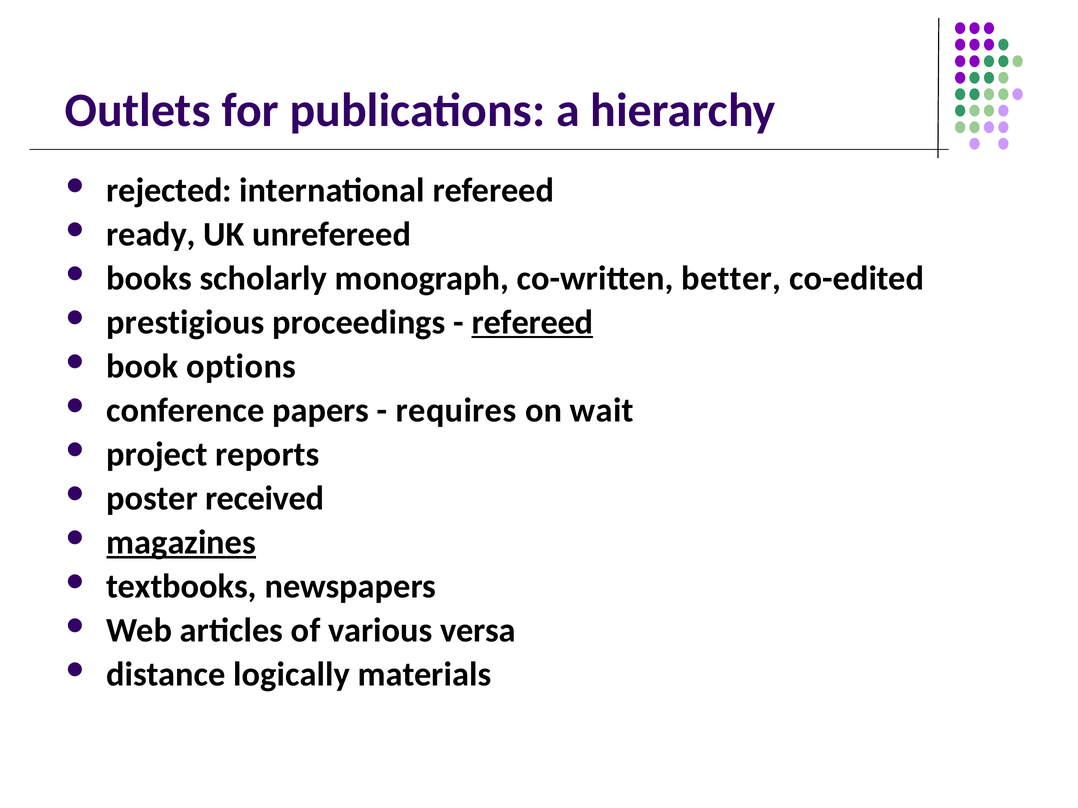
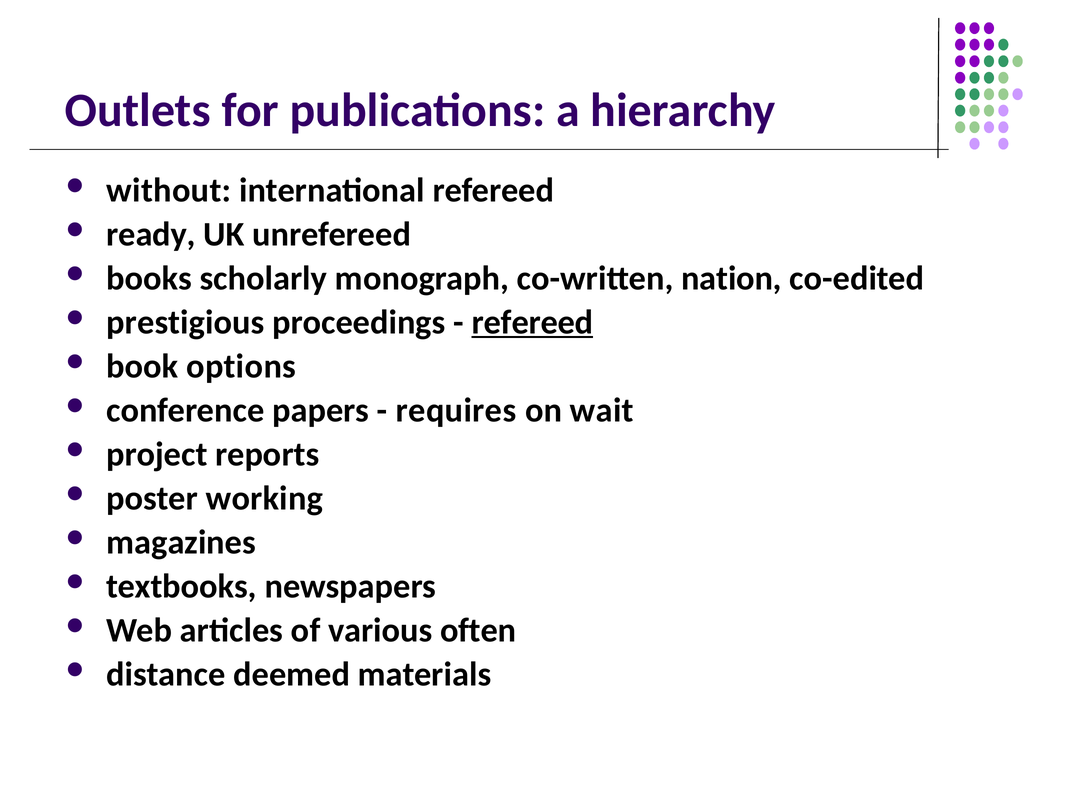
rejected: rejected -> without (169, 190)
better: better -> nation (731, 278)
received: received -> working (264, 499)
magazines underline: present -> none (181, 543)
versa: versa -> often (478, 631)
logically: logically -> deemed (292, 675)
